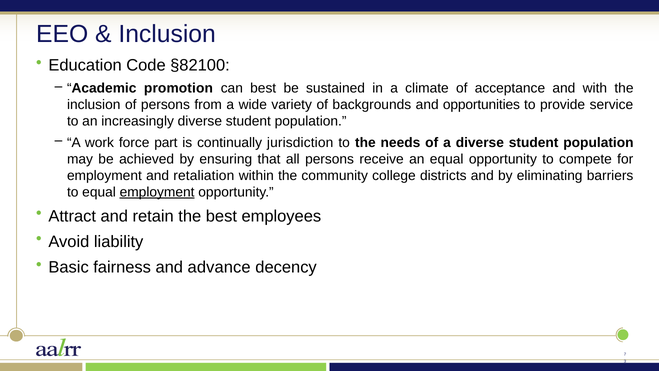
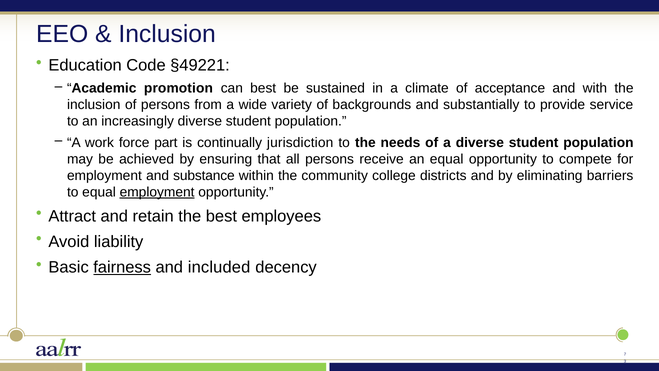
§82100: §82100 -> §49221 (200, 65)
opportunities: opportunities -> substantially (481, 105)
retaliation: retaliation -> substance (204, 175)
fairness underline: none -> present (122, 267)
advance: advance -> included (219, 267)
